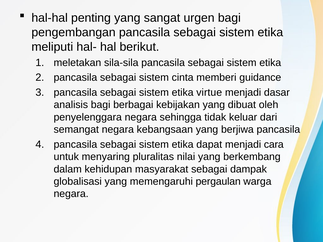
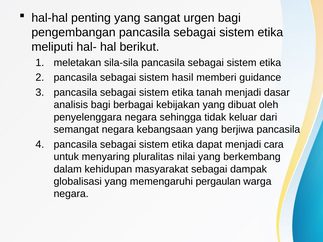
cinta: cinta -> hasil (183, 78)
virtue: virtue -> tanah (209, 93)
